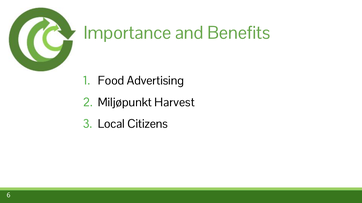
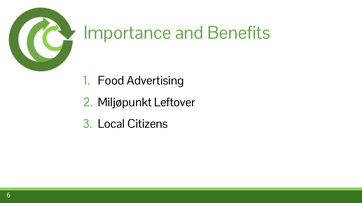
Harvest: Harvest -> Leftover (175, 103)
